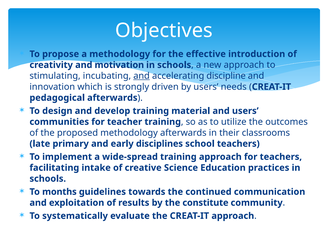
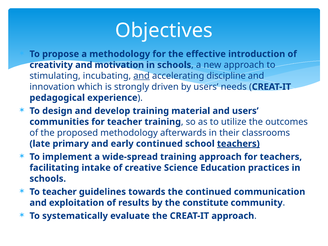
pedagogical afterwards: afterwards -> experience (112, 98)
early disciplines: disciplines -> continued (159, 144)
teachers underline: none -> present (238, 144)
To months: months -> teacher (59, 192)
